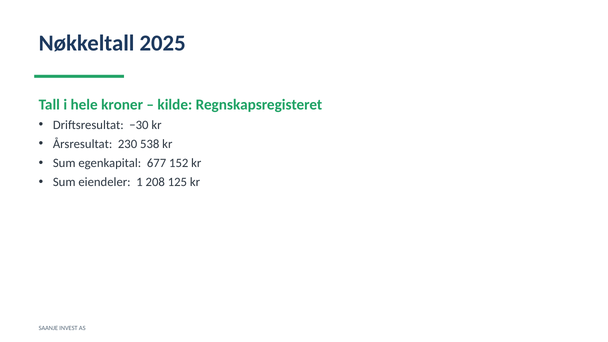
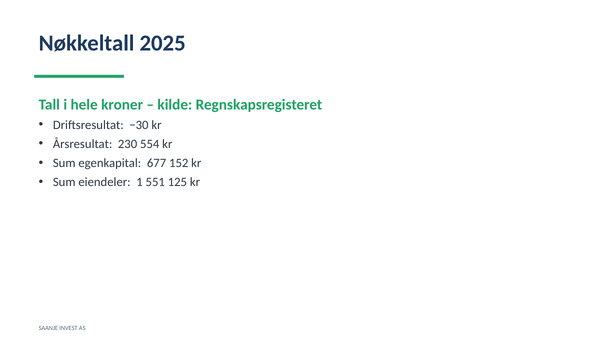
538: 538 -> 554 (150, 144)
208: 208 -> 551 (155, 182)
